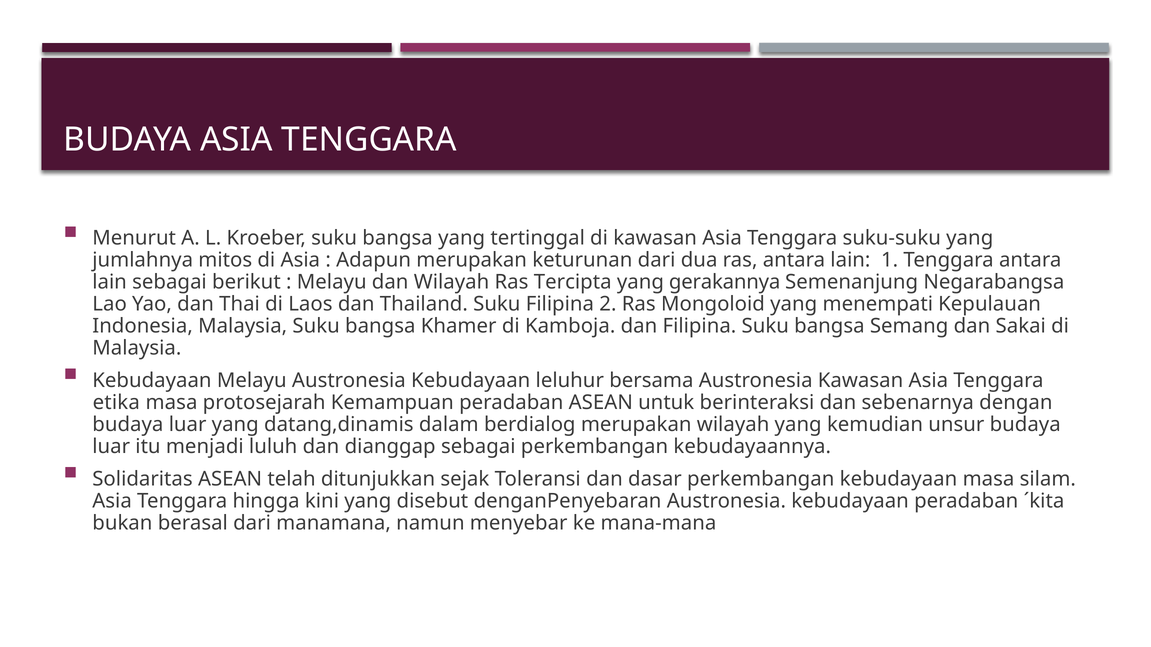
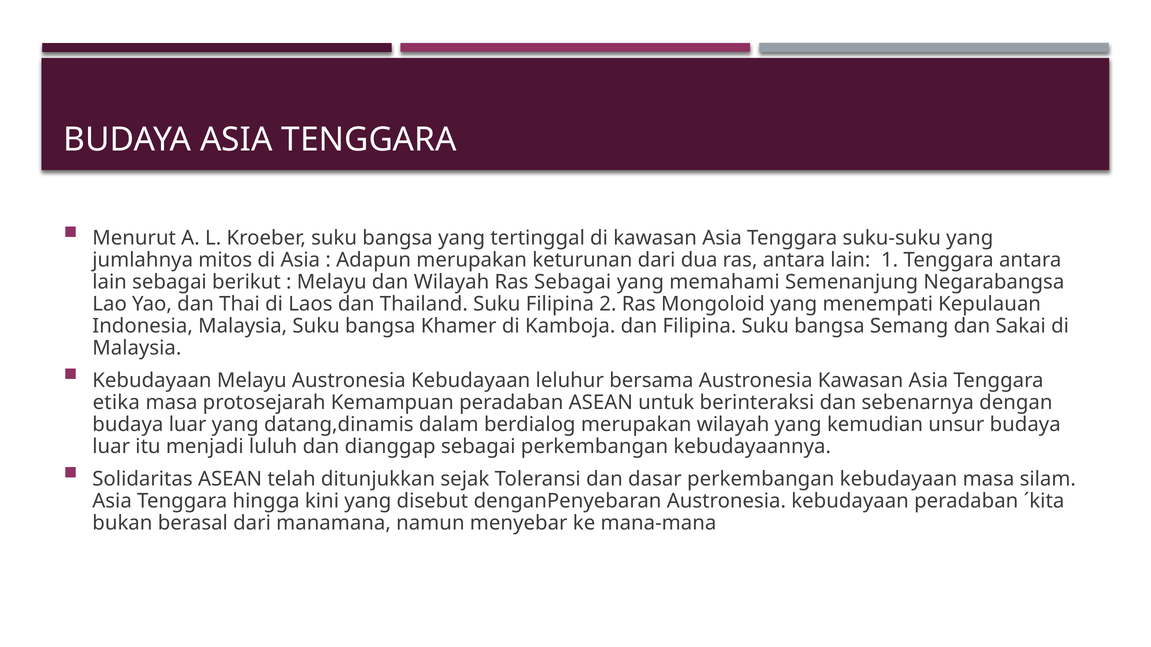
Ras Tercipta: Tercipta -> Sebagai (573, 282)
gerakannya: gerakannya -> memahami (724, 282)
